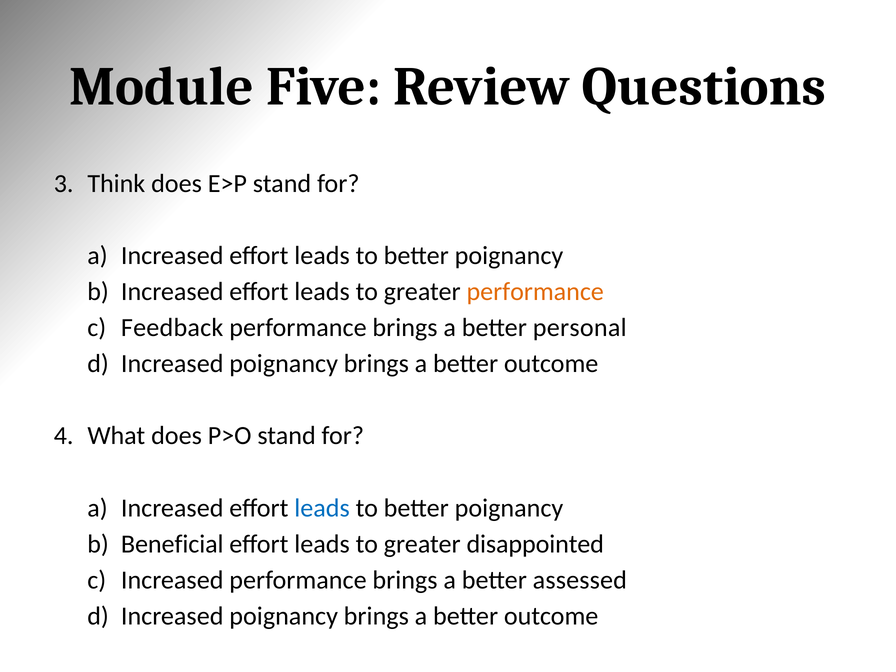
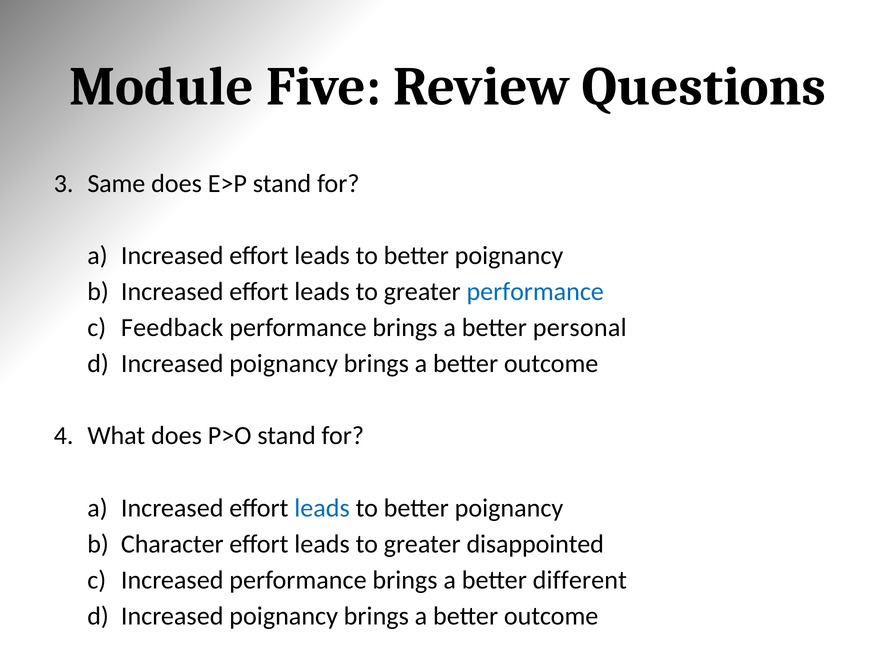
Think: Think -> Same (116, 183)
performance colour: orange -> blue (535, 292)
Beneficial: Beneficial -> Character (172, 544)
assessed: assessed -> different (580, 580)
